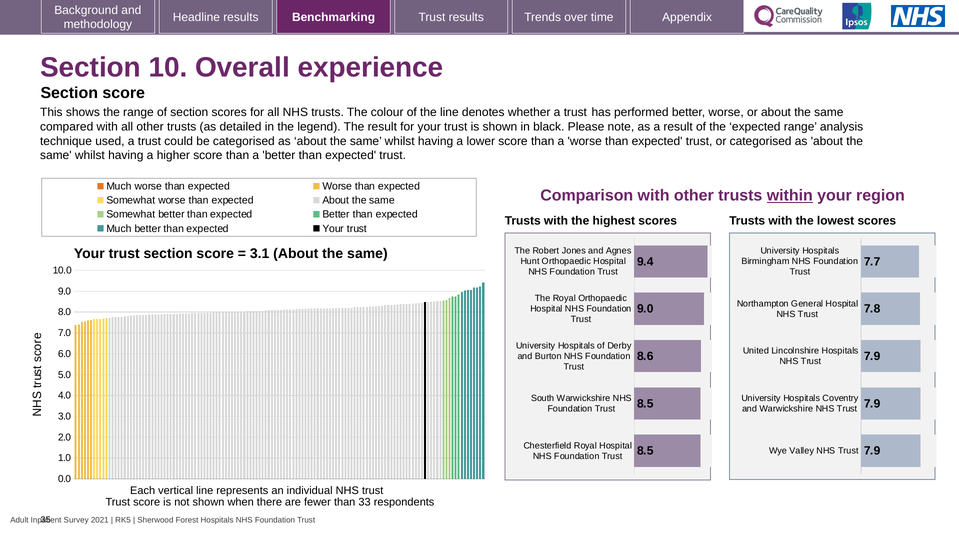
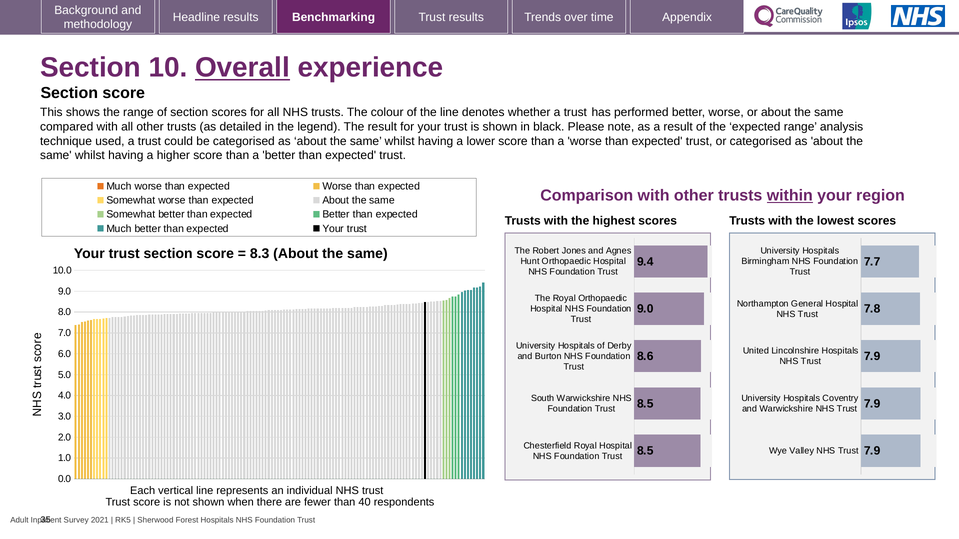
Overall underline: none -> present (243, 68)
3.1: 3.1 -> 8.3 (260, 254)
33: 33 -> 40 (365, 503)
